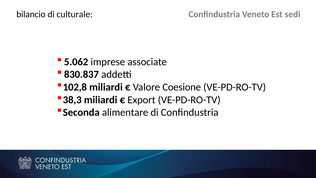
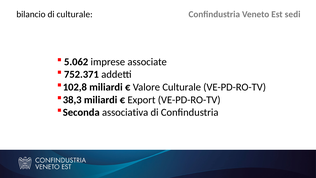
830.837: 830.837 -> 752.371 (81, 74)
Valore Coesione: Coesione -> Culturale (182, 87)
alimentare: alimentare -> associativa (125, 112)
